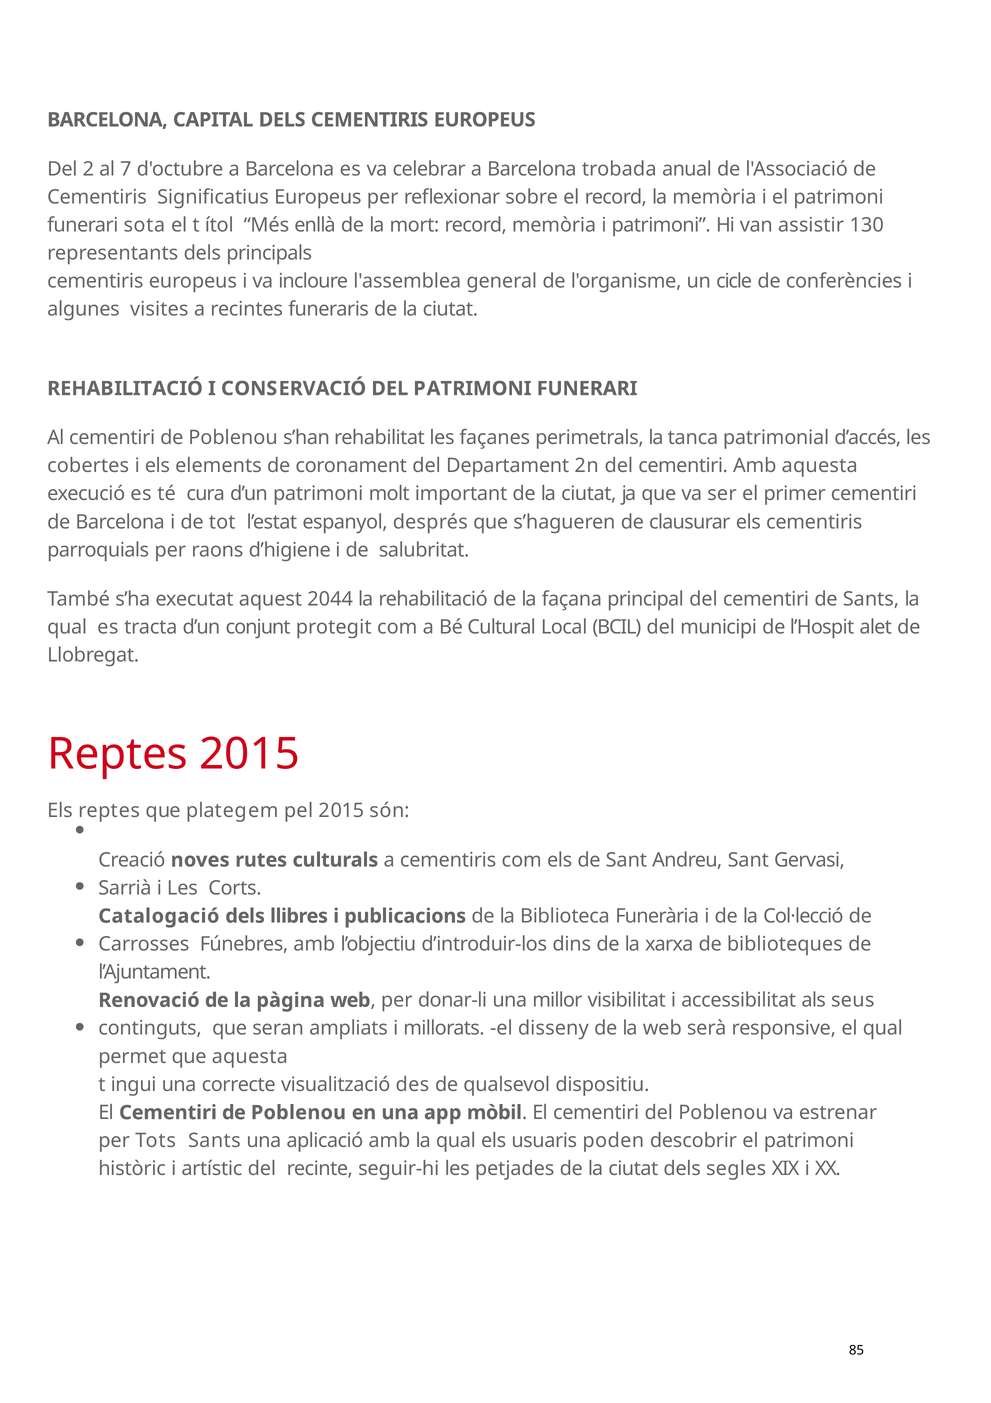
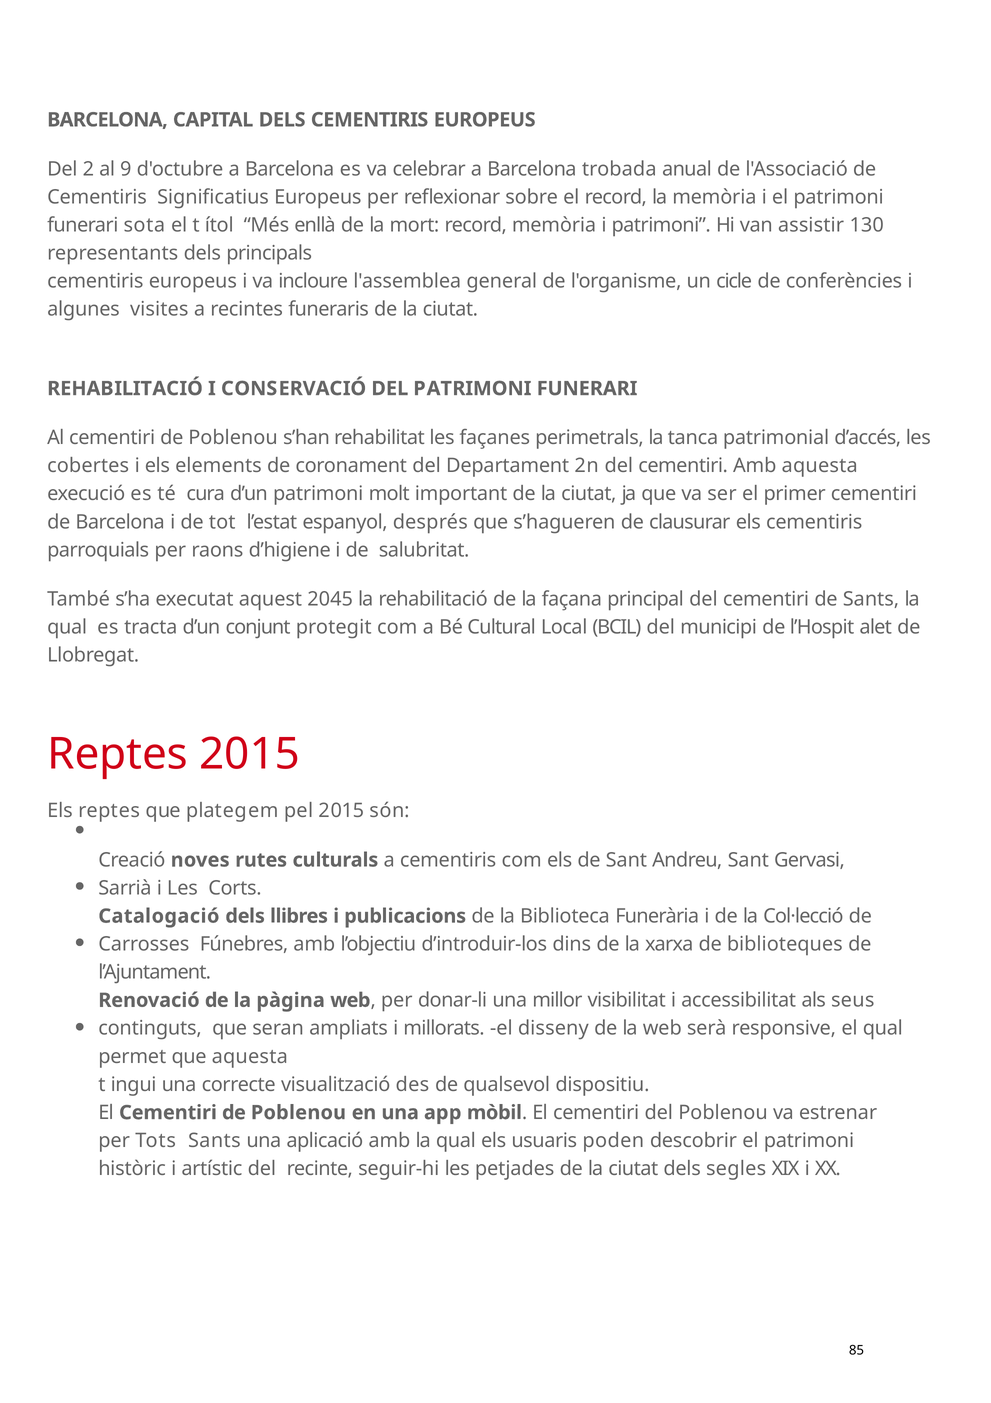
7: 7 -> 9 (126, 169)
2044: 2044 -> 2045 (330, 599)
